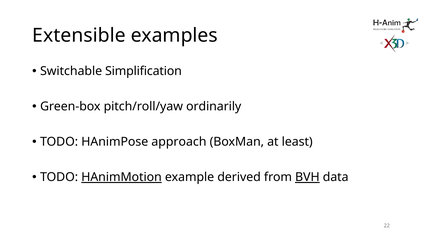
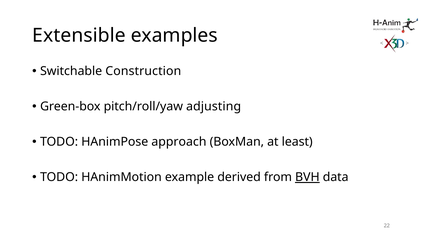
Simplification: Simplification -> Construction (143, 71)
ordinarily: ordinarily -> adjusting (214, 107)
HAnimMotion underline: present -> none (122, 178)
